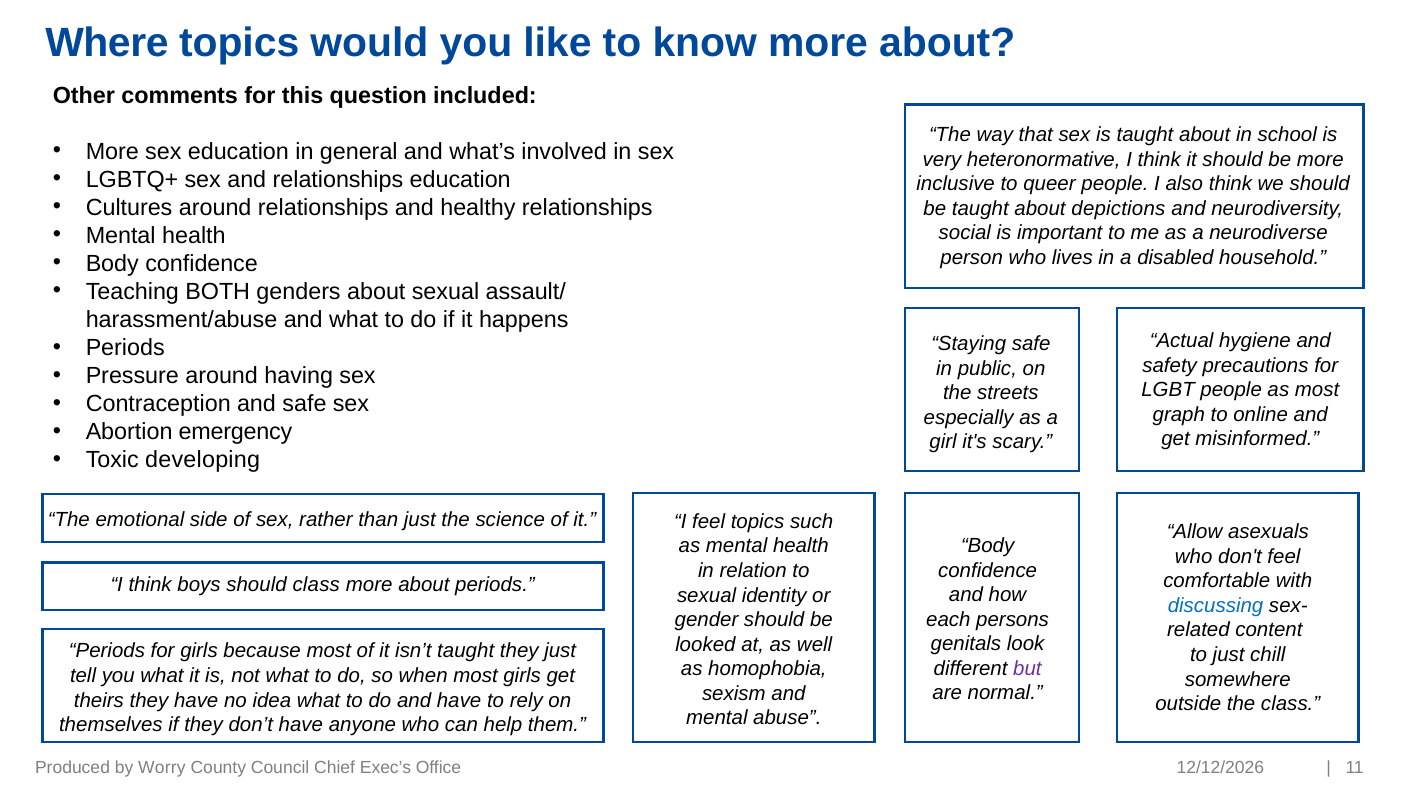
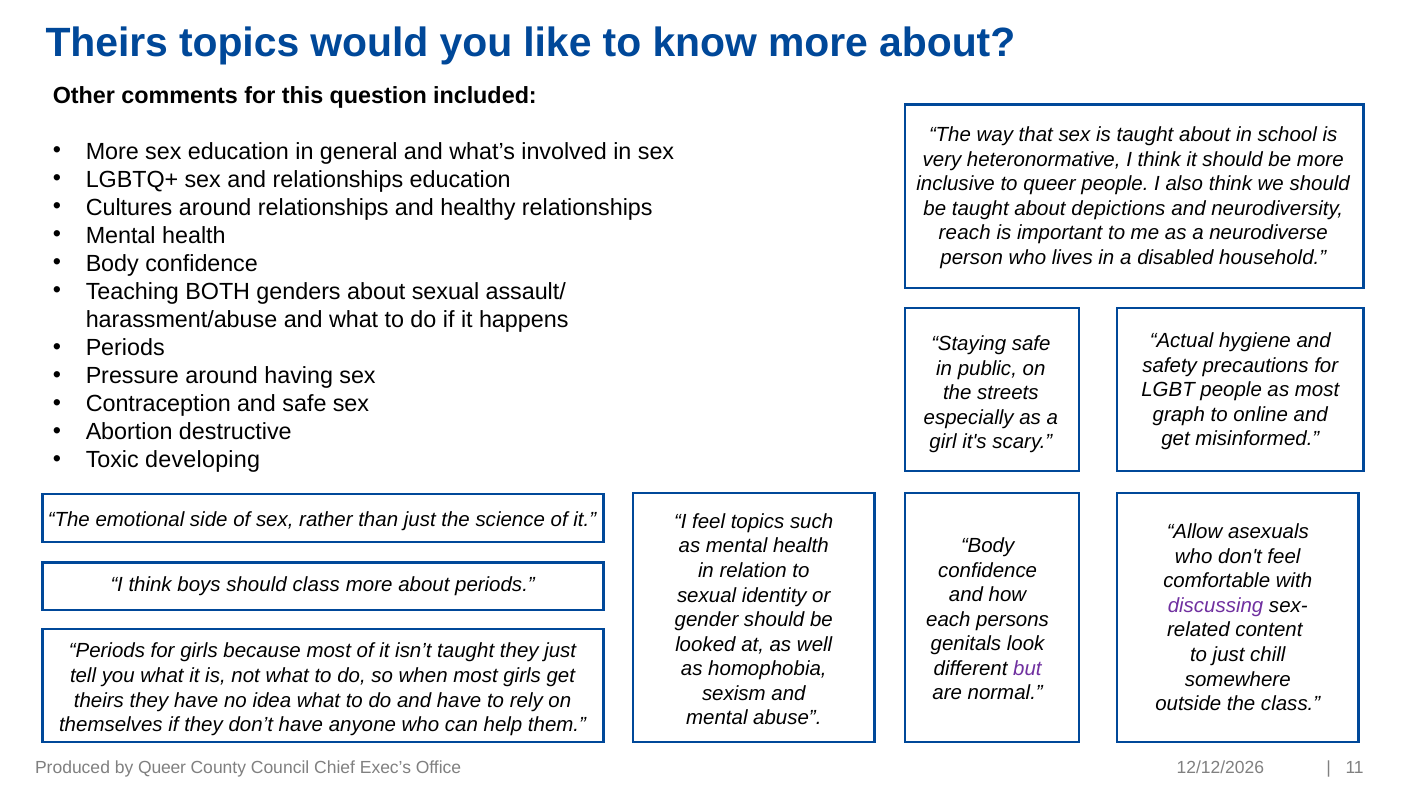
Where: Where -> Theirs (107, 43)
social: social -> reach (965, 233)
emergency: emergency -> destructive (235, 432)
discussing colour: blue -> purple (1216, 605)
by Worry: Worry -> Queer (162, 767)
